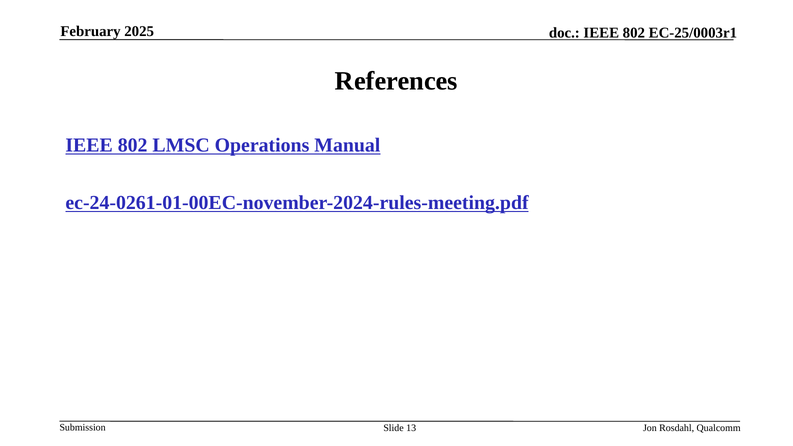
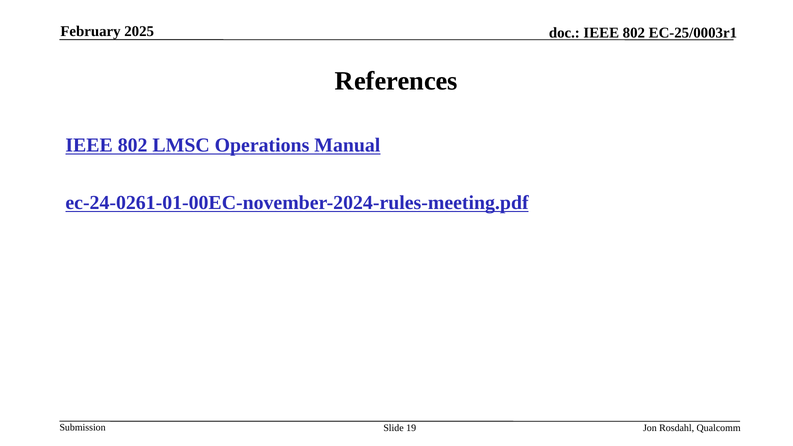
13: 13 -> 19 (411, 428)
